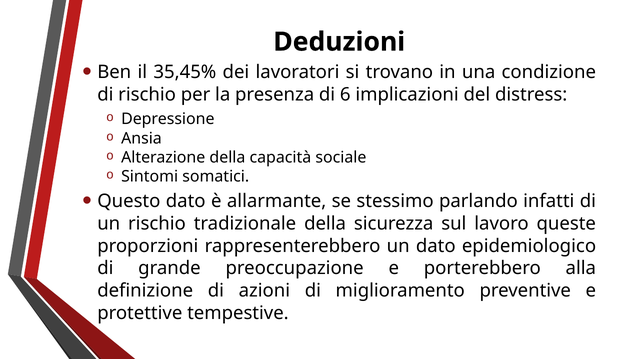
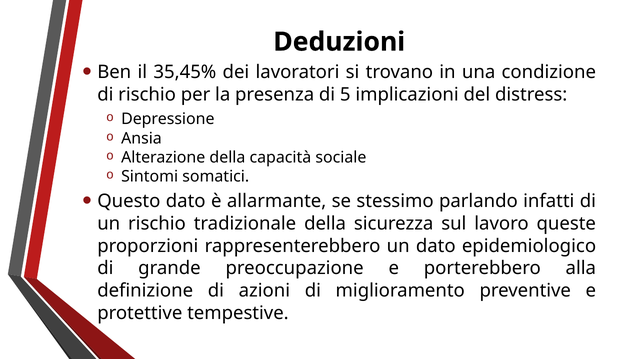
6: 6 -> 5 (345, 94)
